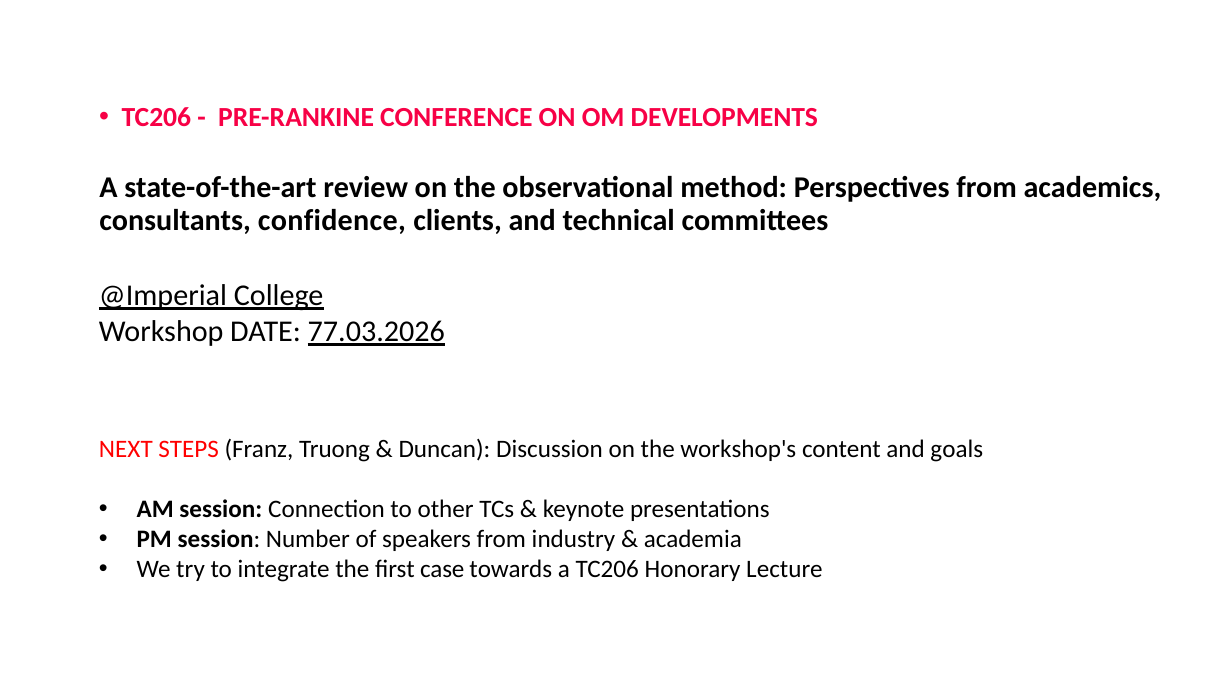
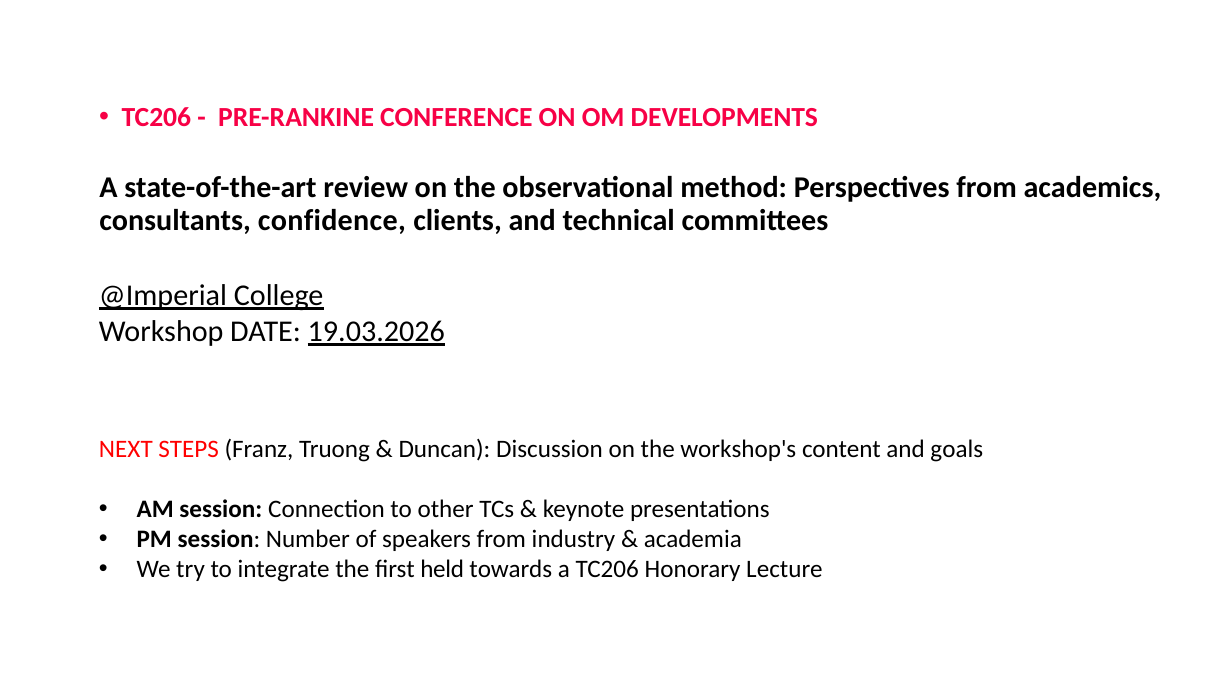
77.03.2026: 77.03.2026 -> 19.03.2026 (376, 332)
case: case -> held (442, 569)
